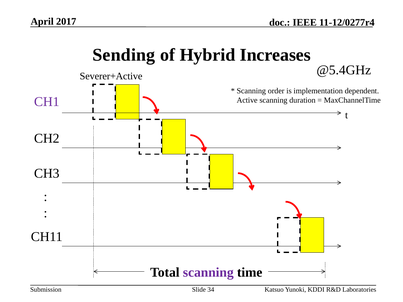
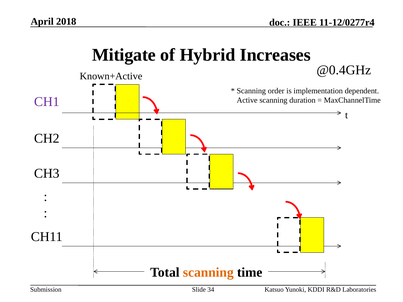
2017: 2017 -> 2018 (66, 21)
Sending: Sending -> Mitigate (124, 55)
@5.4GHz: @5.4GHz -> @0.4GHz (344, 70)
Severer+Active: Severer+Active -> Known+Active (111, 76)
scanning colour: purple -> orange (208, 273)
